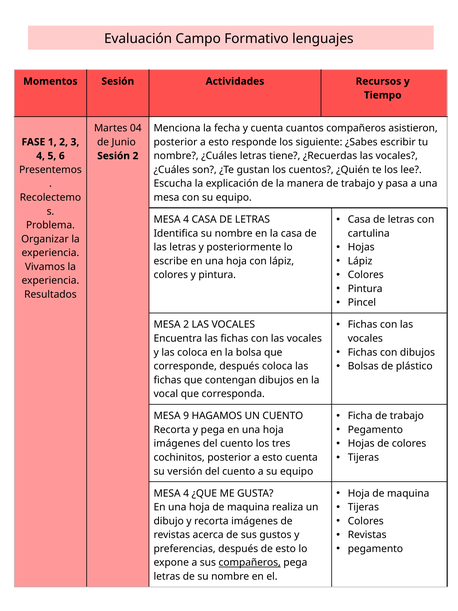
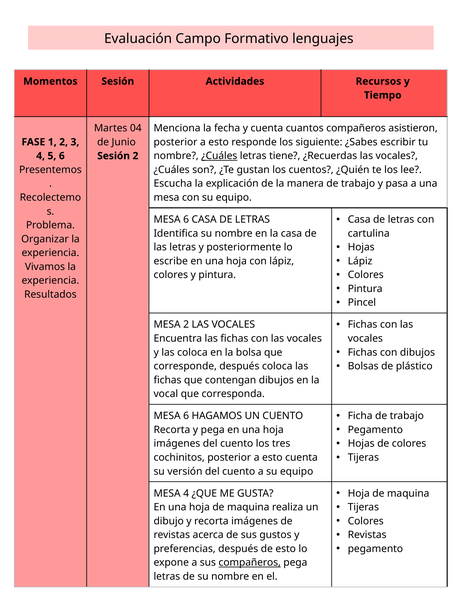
¿Cuáles underline: none -> present (219, 156)
4: 4 -> 6 (186, 219)
9: 9 -> 6 (186, 416)
